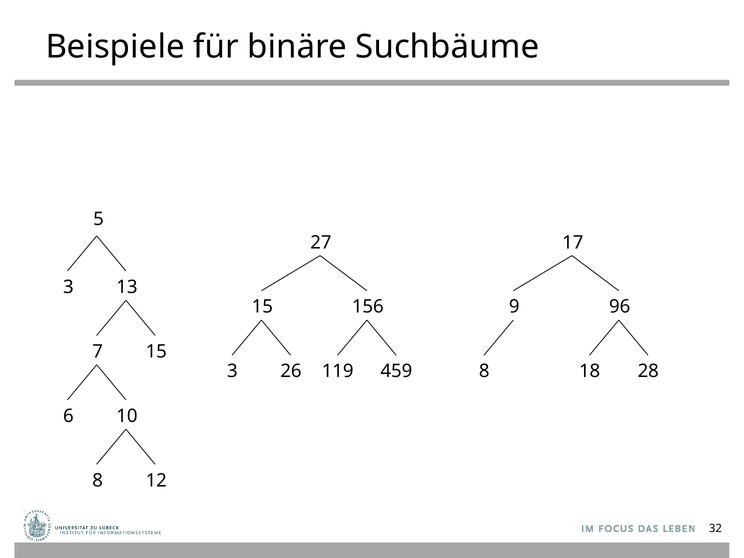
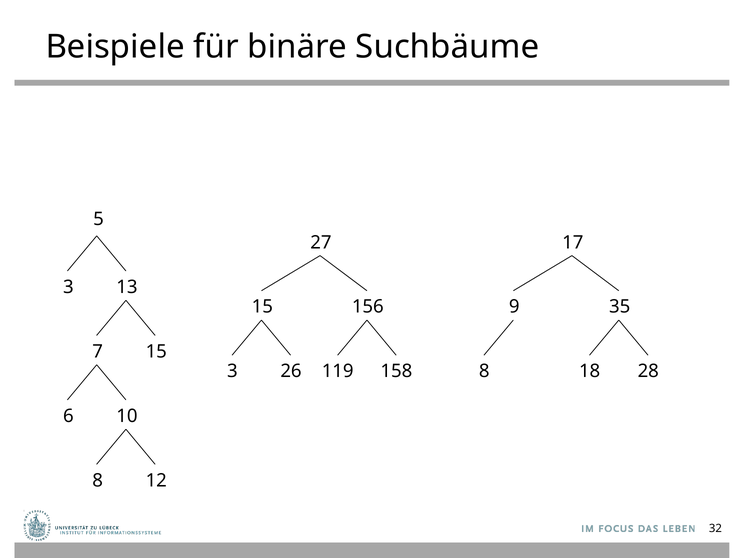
96: 96 -> 35 (620, 307)
459: 459 -> 158 (396, 371)
